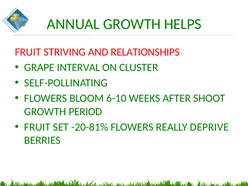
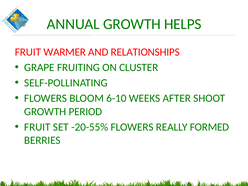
STRIVING: STRIVING -> WARMER (65, 52)
INTERVAL: INTERVAL -> FRUITING (78, 67)
-20-81%: -20-81% -> -20-55% (90, 127)
DEPRIVE: DEPRIVE -> FORMED (209, 127)
